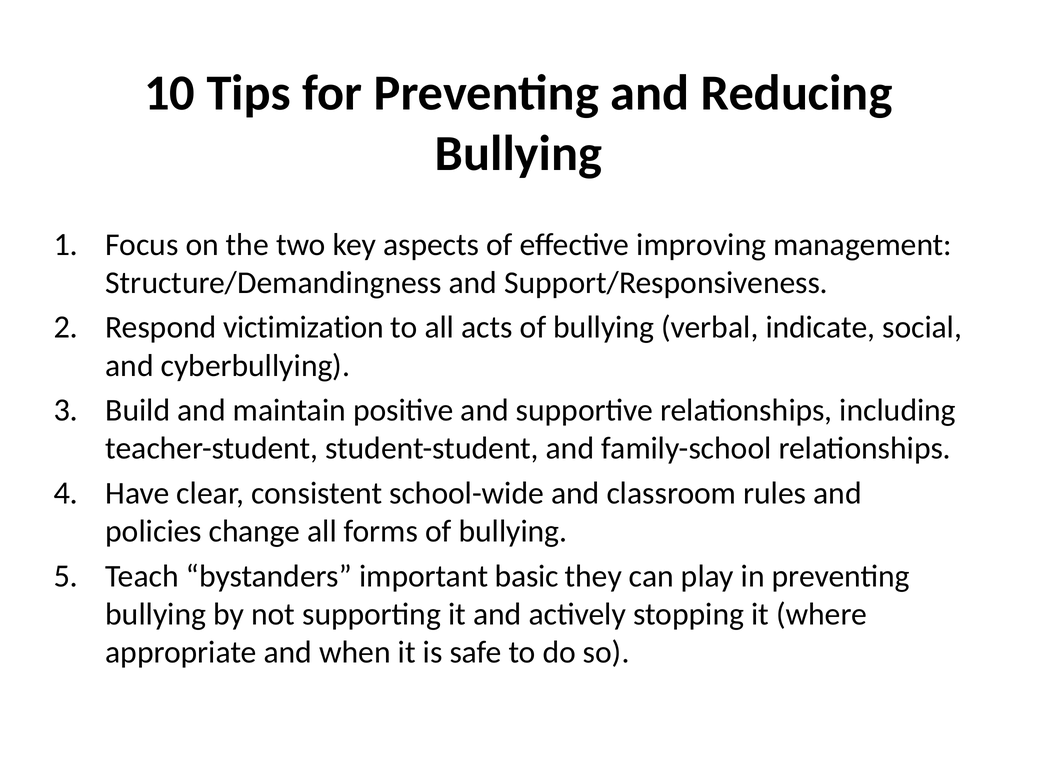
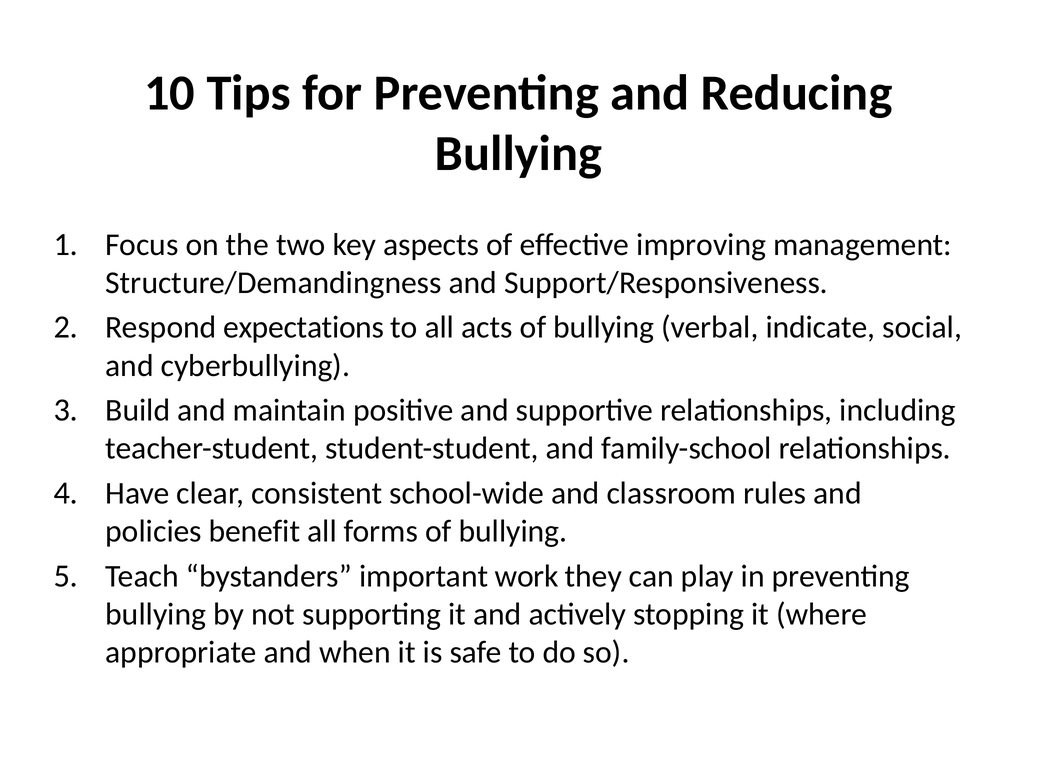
victimization: victimization -> expectations (304, 327)
change: change -> benefit (255, 531)
basic: basic -> work (527, 576)
